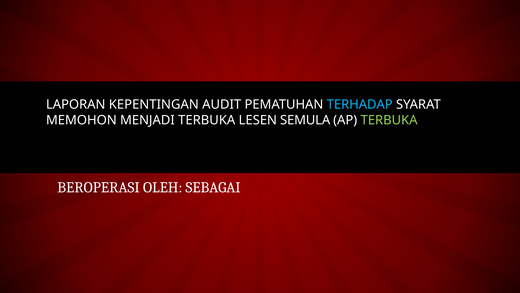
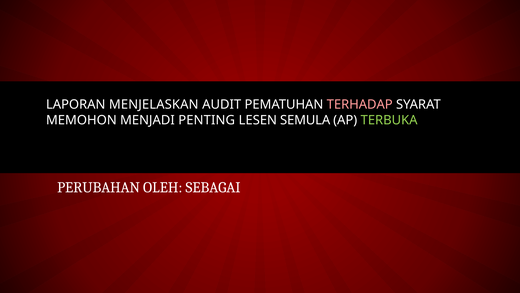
KEPENTINGAN: KEPENTINGAN -> MENJELASKAN (154, 105)
TERHADAP colour: light blue -> pink (360, 105)
MENJADI TERBUKA: TERBUKA -> PENTING (207, 120)
BEROPERASI: BEROPERASI -> PERUBAHAN (99, 187)
